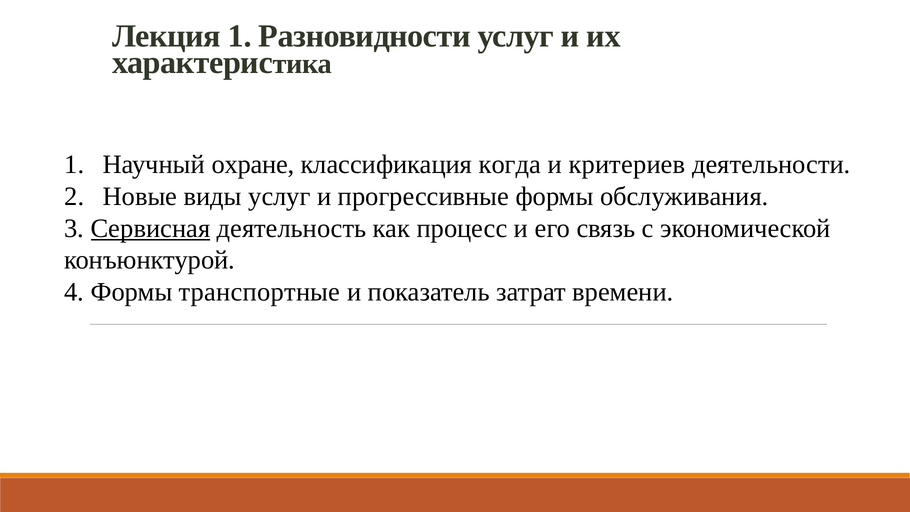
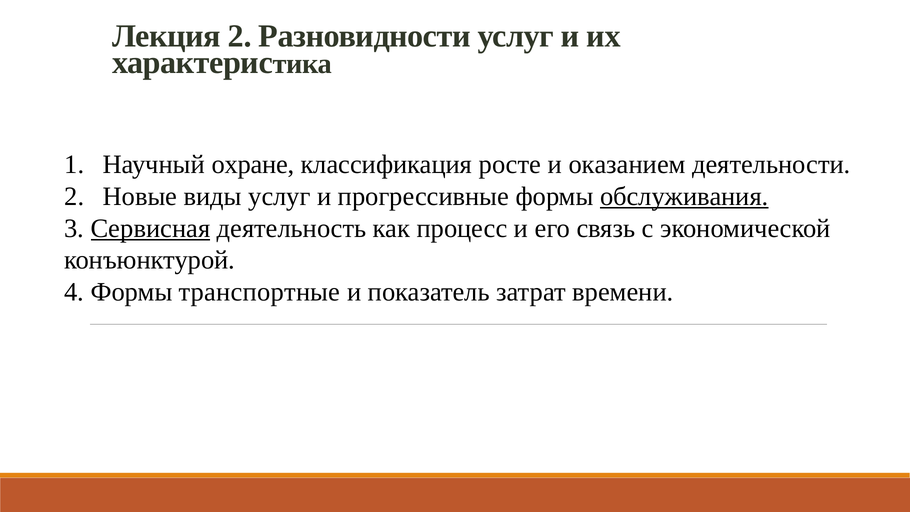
Лекция 1: 1 -> 2 (240, 36)
когда: когда -> росте (510, 165)
критериев: критериев -> оказанием (627, 165)
обслуживания underline: none -> present (684, 196)
